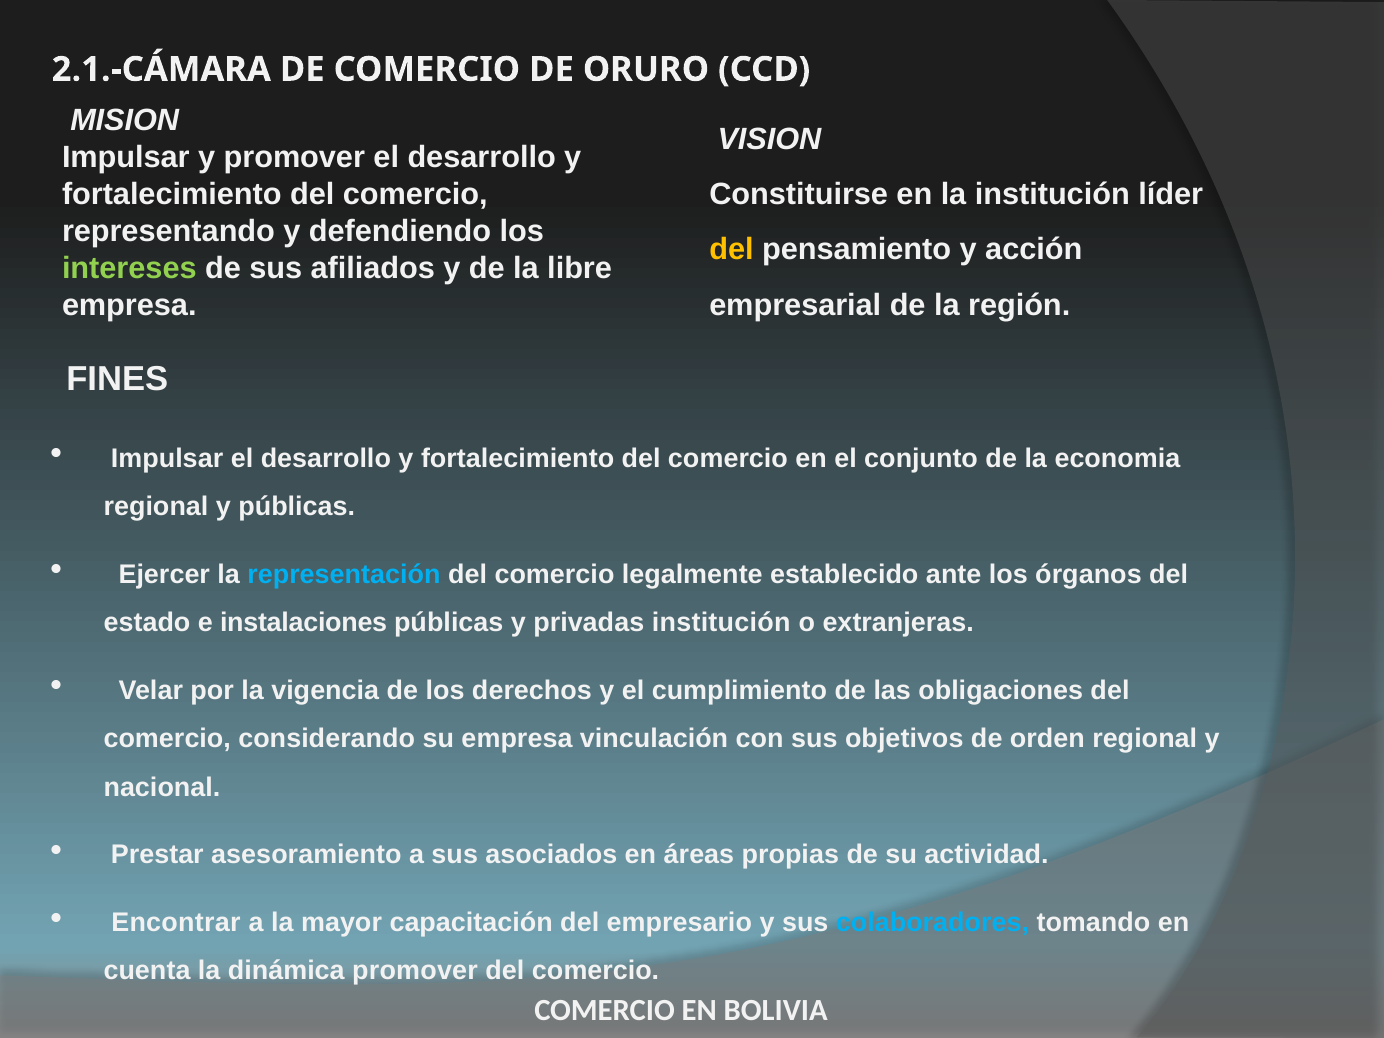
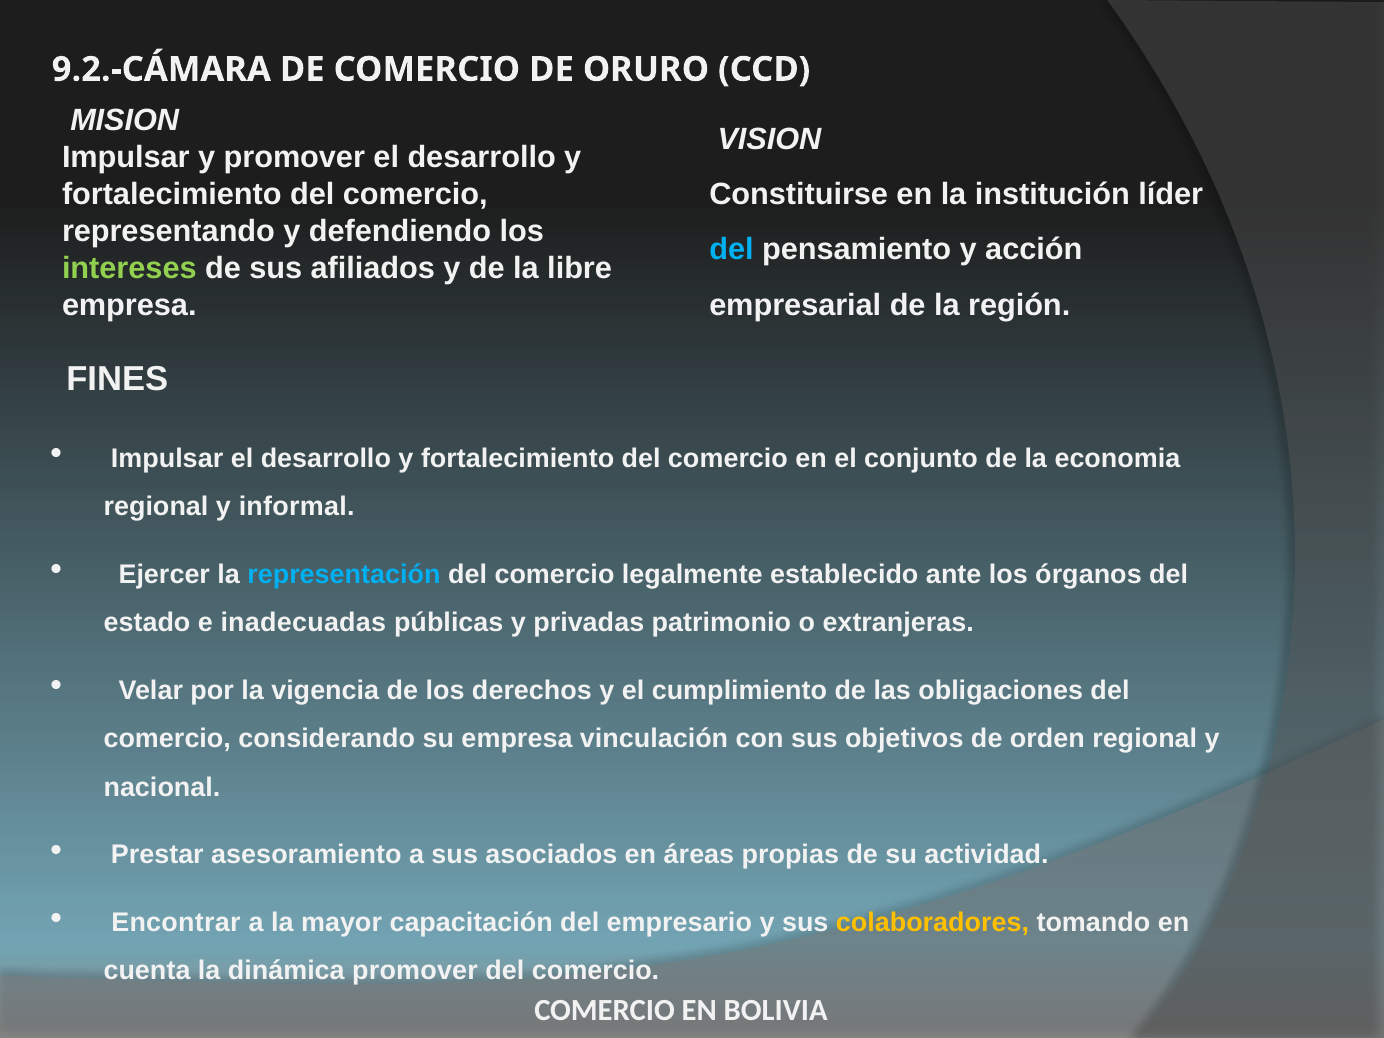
2.1.-CÁMARA: 2.1.-CÁMARA -> 9.2.-CÁMARA (161, 69)
del colour: yellow -> light blue (732, 250)
y públicas: públicas -> informal (297, 507)
instalaciones: instalaciones -> inadecuadas (303, 623)
privadas institución: institución -> patrimonio (721, 623)
colaboradores colour: light blue -> yellow (932, 923)
